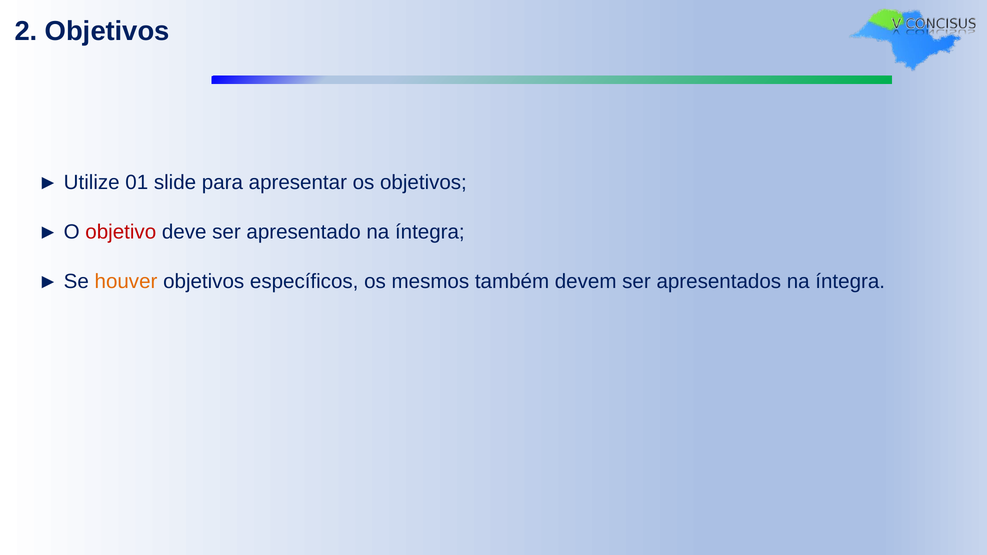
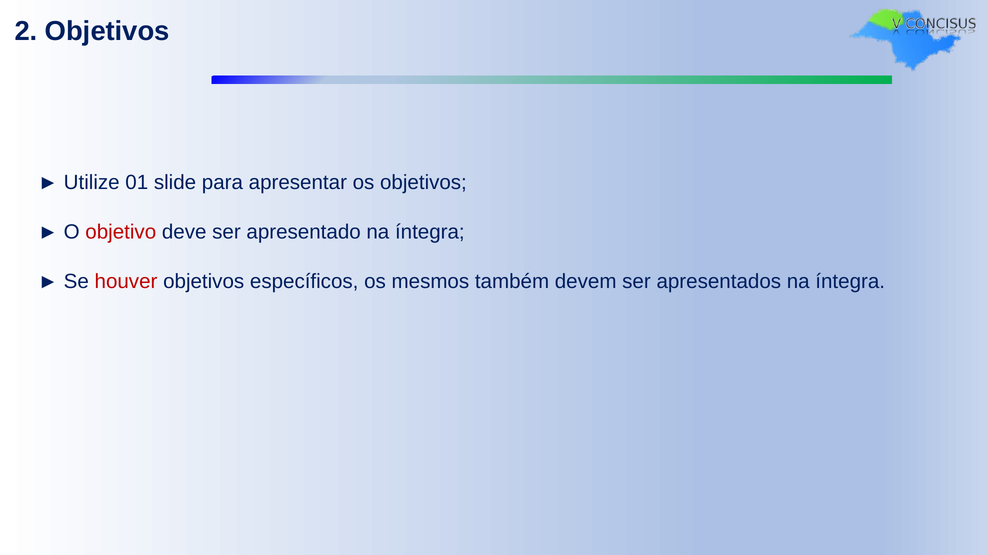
houver colour: orange -> red (126, 281)
